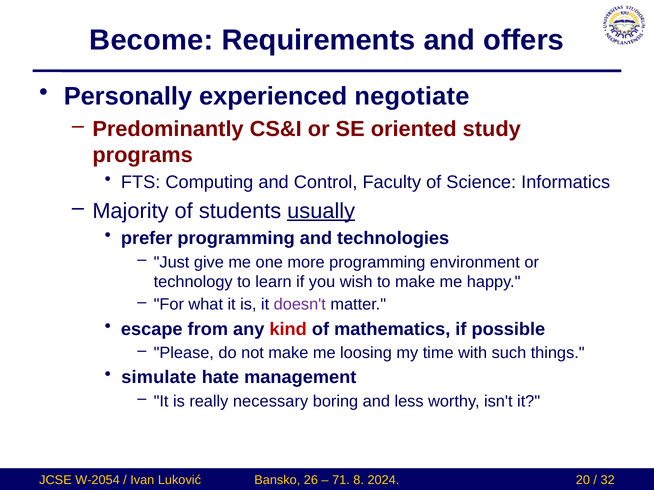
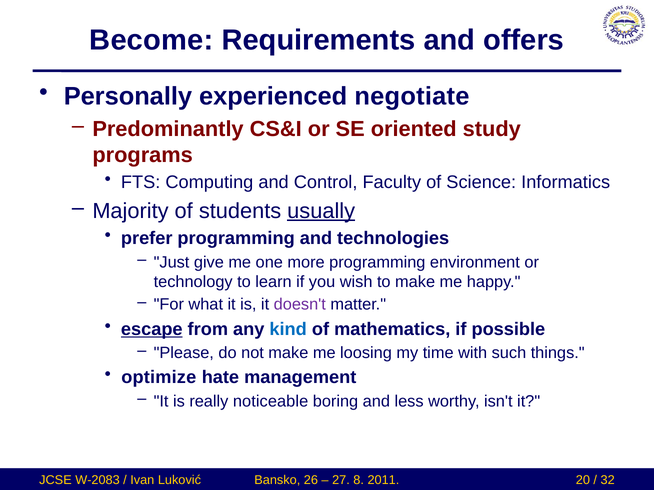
escape underline: none -> present (152, 329)
kind colour: red -> blue (288, 329)
simulate: simulate -> optimize (159, 378)
necessary: necessary -> noticeable (271, 402)
W-2054: W-2054 -> W-2083 (98, 480)
71: 71 -> 27 (341, 480)
2024: 2024 -> 2011 (383, 480)
